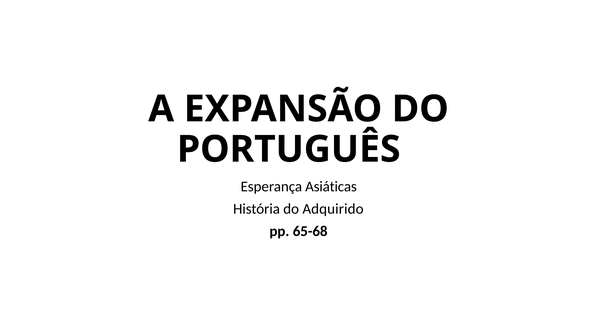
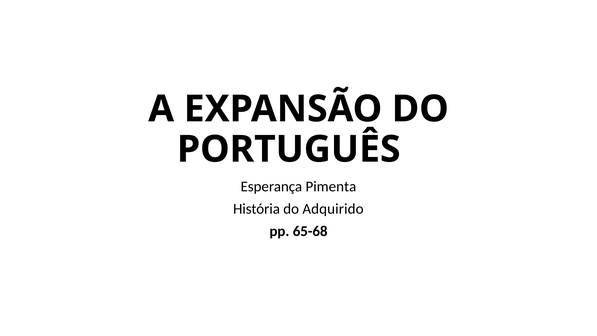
Asiáticas: Asiáticas -> Pimenta (331, 187)
